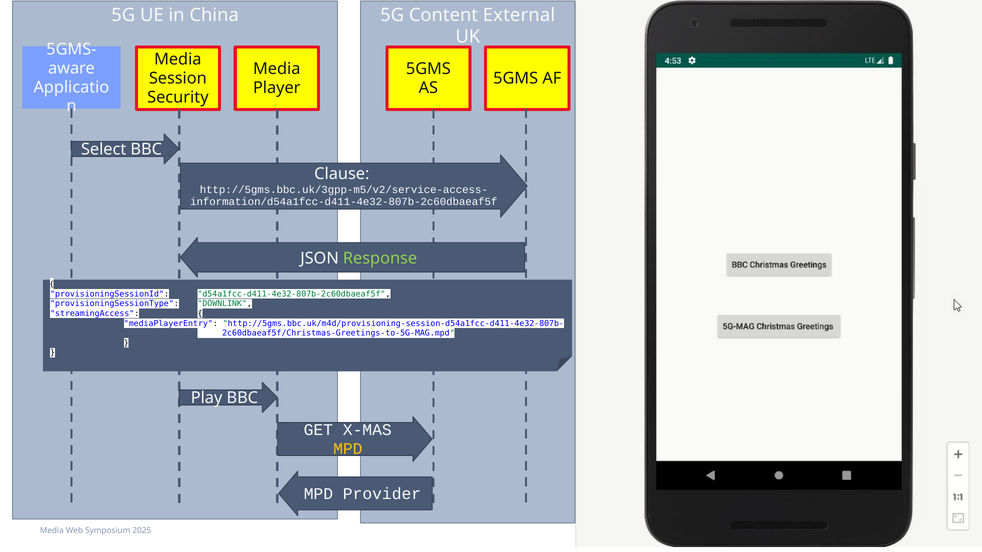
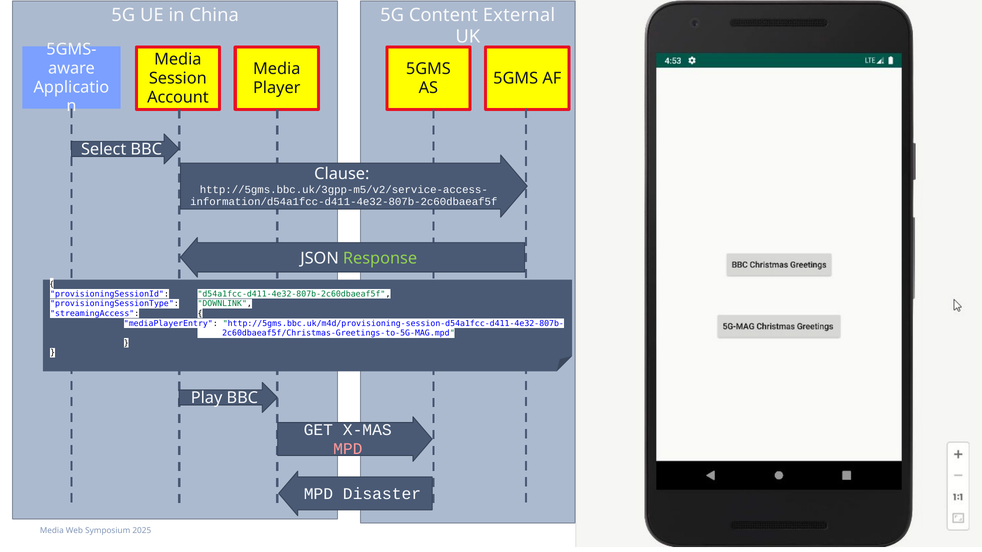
Security: Security -> Account (178, 97)
MPD colour: yellow -> pink (348, 449)
Provider: Provider -> Disaster (382, 494)
